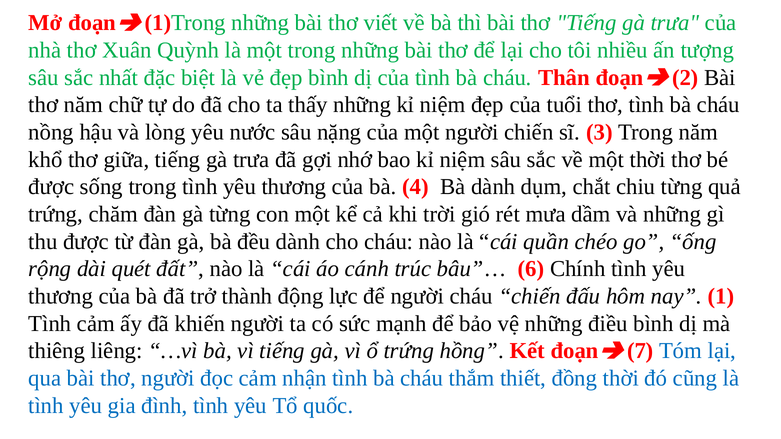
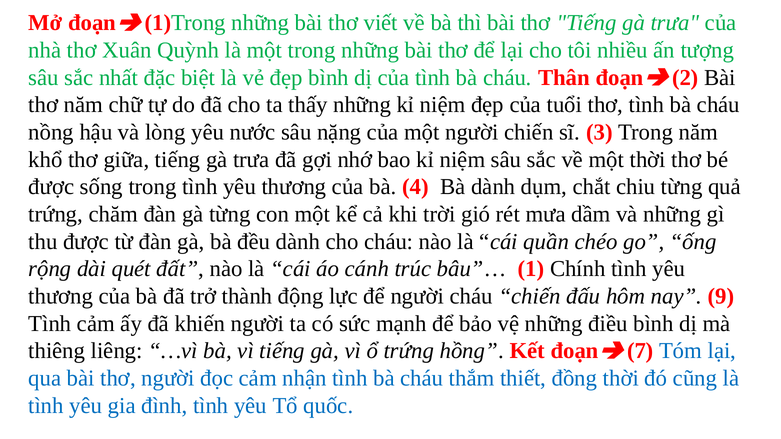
6: 6 -> 1 (531, 269)
1: 1 -> 9 (721, 296)
